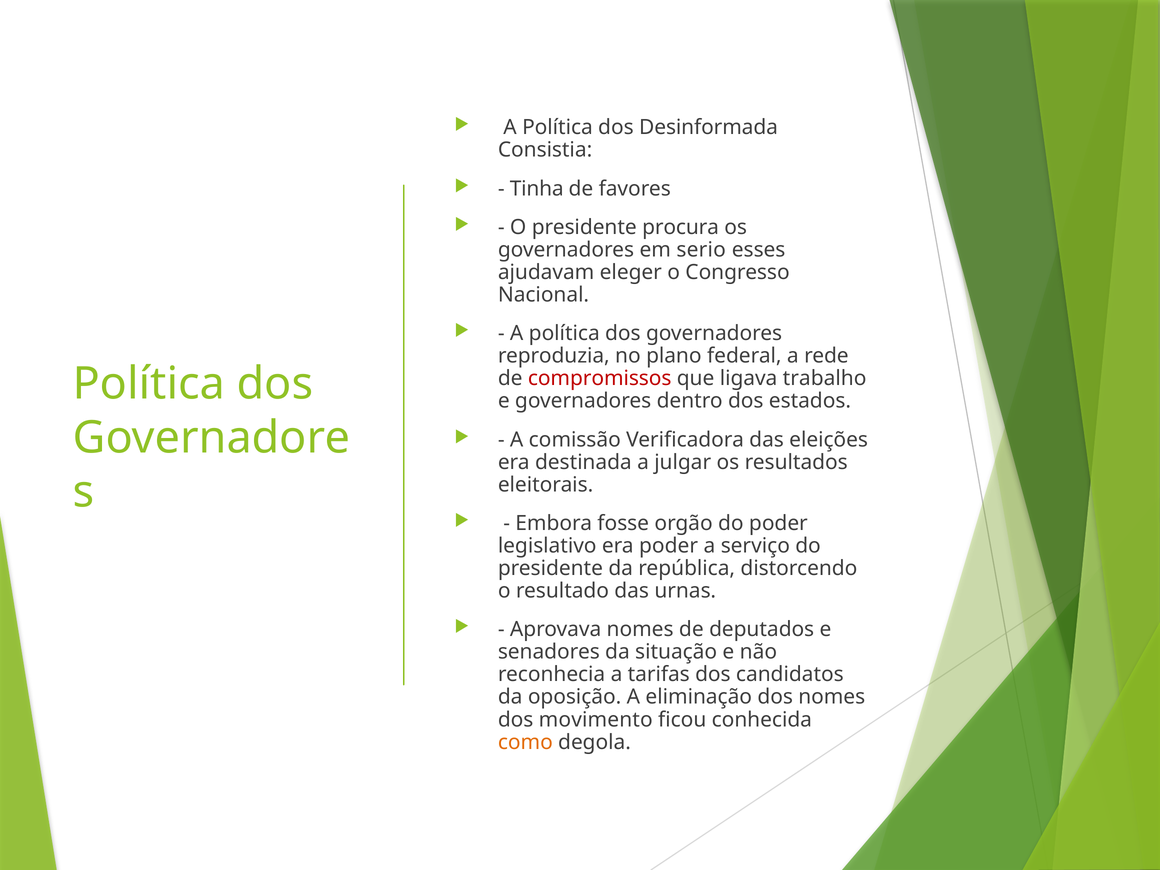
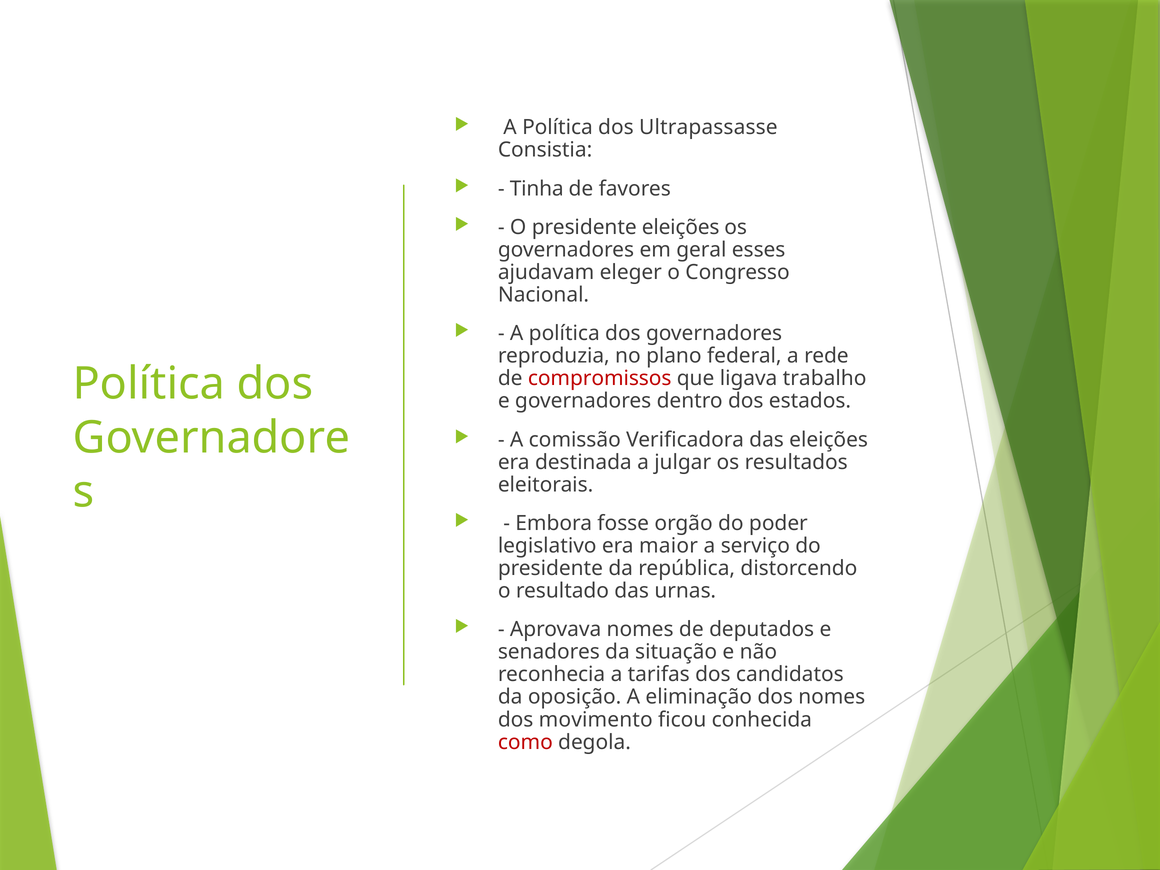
Desinformada: Desinformada -> Ultrapassasse (708, 128)
presidente procura: procura -> eleições (681, 227)
serio: serio -> geral (701, 250)
era poder: poder -> maior (668, 546)
como colour: orange -> red (525, 742)
